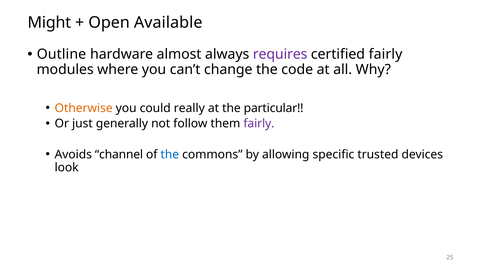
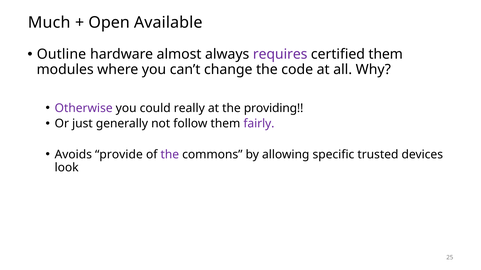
Might: Might -> Much (49, 22)
certified fairly: fairly -> them (386, 54)
Otherwise colour: orange -> purple (84, 108)
particular: particular -> providing (274, 108)
channel: channel -> provide (119, 155)
the colour: blue -> purple (170, 155)
